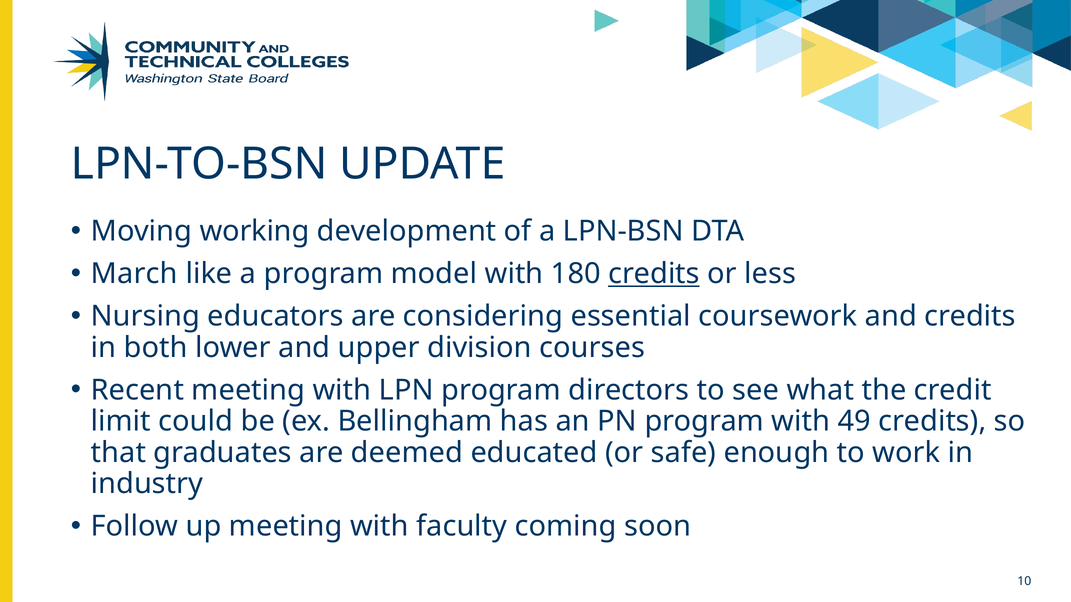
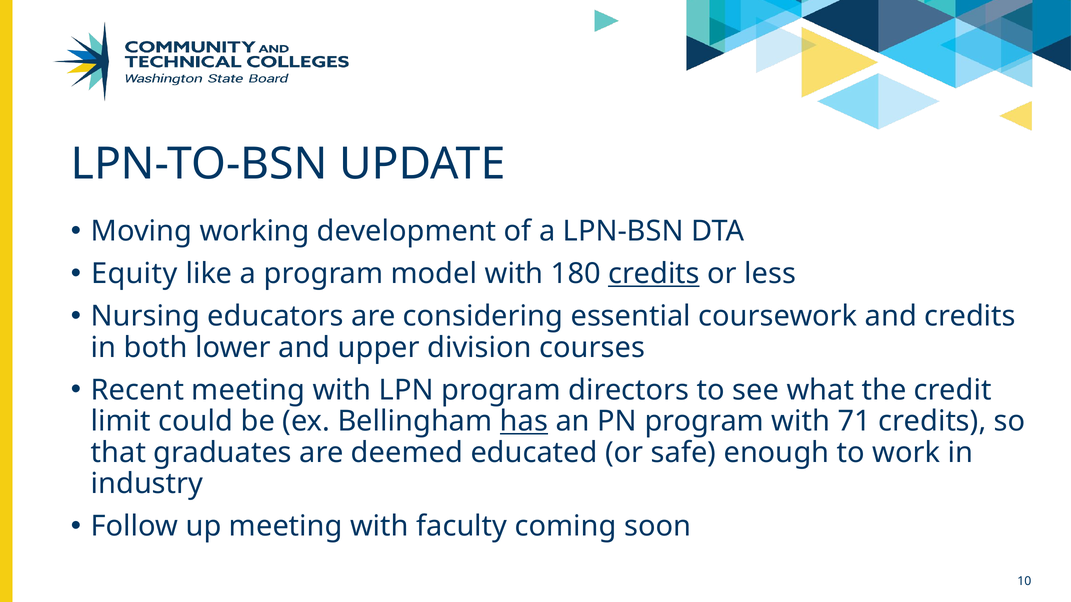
March: March -> Equity (134, 274)
has underline: none -> present (524, 422)
49: 49 -> 71 (854, 422)
